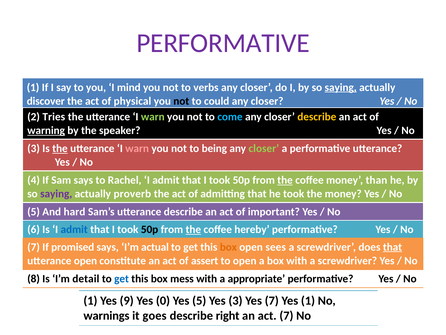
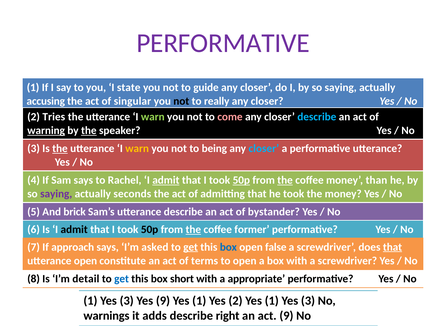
mind: mind -> state (129, 87)
verbs: verbs -> guide (206, 87)
saying underline: present -> none (341, 87)
discover: discover -> accusing (46, 101)
physical: physical -> singular (132, 101)
could: could -> really (217, 101)
come colour: light blue -> pink (230, 117)
describe colour: yellow -> light blue (317, 117)
the underline: none -> present (89, 130)
warn colour: pink -> yellow (137, 148)
closer colour: light green -> light blue (264, 148)
admit underline: none -> present (166, 180)
50p underline: none -> present (241, 180)
proverb: proverb -> seconds (132, 194)
hard: hard -> brick (75, 212)
important: important -> bystander (274, 212)
admit colour: blue -> black (74, 229)
hereby: hereby -> former (252, 229)
promised: promised -> approach (73, 247)
actual: actual -> asked (155, 247)
get underline: none -> present (191, 247)
box colour: orange -> blue (228, 247)
sees: sees -> false (276, 247)
assert: assert -> terms (205, 260)
mess: mess -> short (182, 278)
9: 9 -> 3 (127, 300)
Yes 0: 0 -> 9 (163, 300)
5: 5 -> 1 (199, 300)
Yes 3: 3 -> 2 (235, 300)
7: 7 -> 1 (272, 300)
1: 1 -> 3 (308, 300)
goes: goes -> adds (155, 315)
act 7: 7 -> 9 (286, 315)
